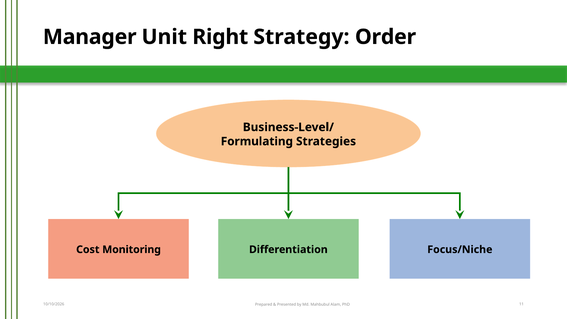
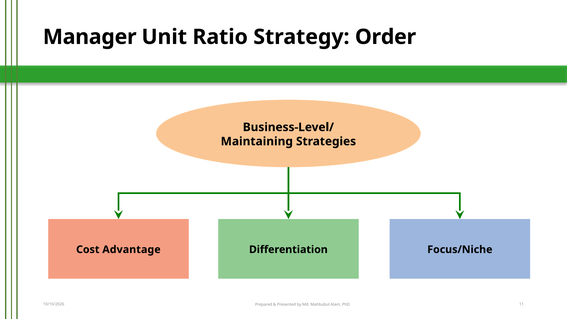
Right: Right -> Ratio (220, 37)
Formulating: Formulating -> Maintaining (257, 141)
Monitoring: Monitoring -> Advantage (131, 249)
